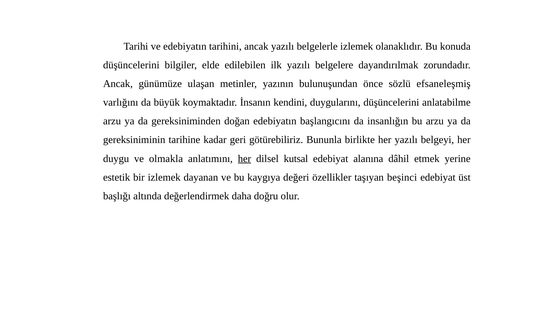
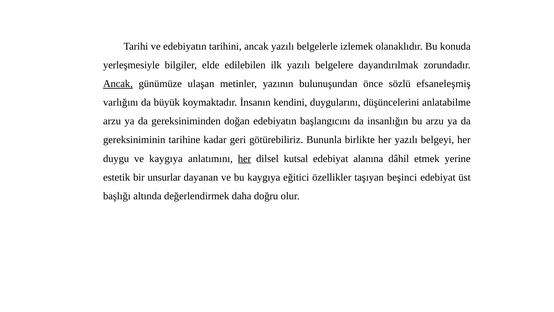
düşüncelerini: düşüncelerini -> yerleşmesiyle (131, 65)
Ancak underline: none -> present (118, 84)
ve olmakla: olmakla -> kaygıya (166, 158)
bir izlemek: izlemek -> unsurlar (164, 177)
değeri: değeri -> eğitici (296, 177)
